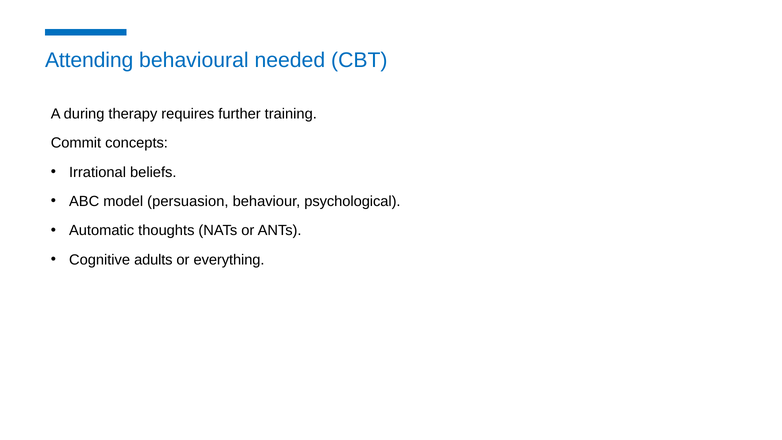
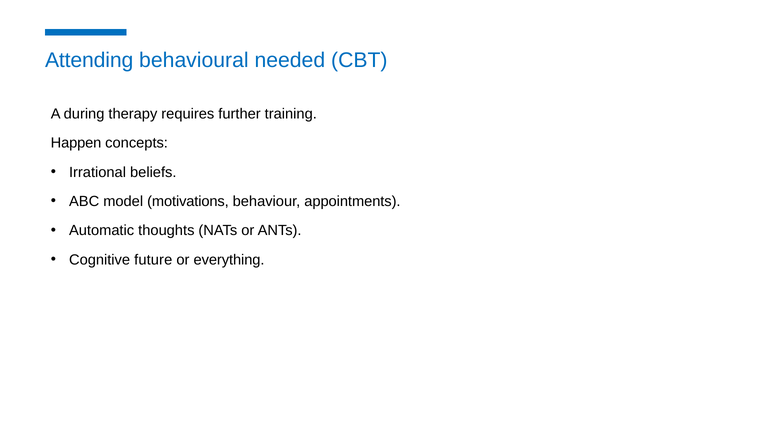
Commit: Commit -> Happen (76, 143)
persuasion: persuasion -> motivations (188, 201)
psychological: psychological -> appointments (352, 201)
adults: adults -> future (153, 260)
